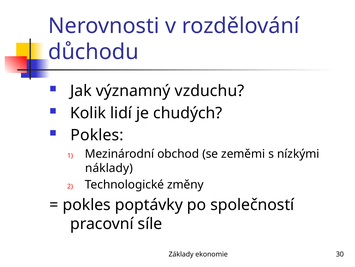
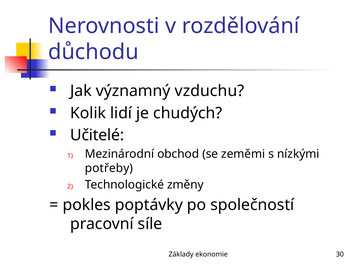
Pokles: Pokles -> Učitelé (97, 135)
náklady: náklady -> potřeby (109, 168)
